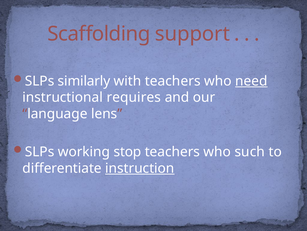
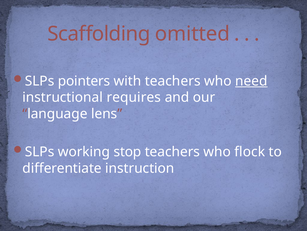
support: support -> omitted (192, 34)
similarly: similarly -> pointers (84, 81)
such: such -> flock (250, 151)
instruction underline: present -> none (140, 168)
